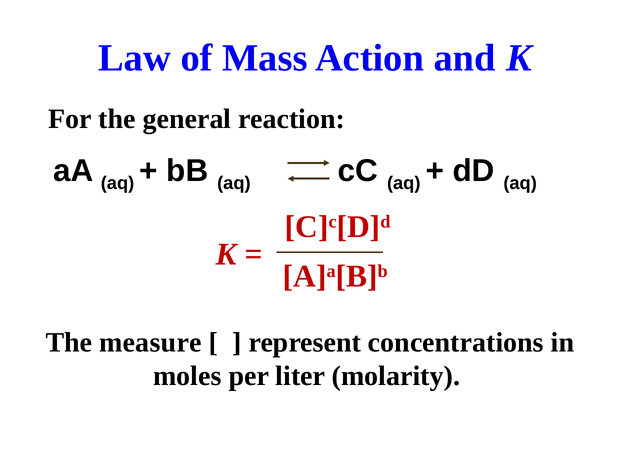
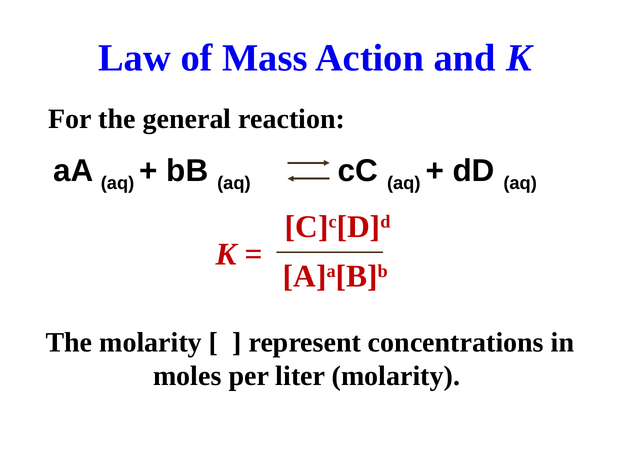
The measure: measure -> molarity (151, 342)
